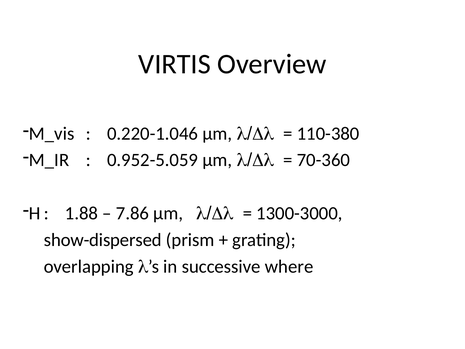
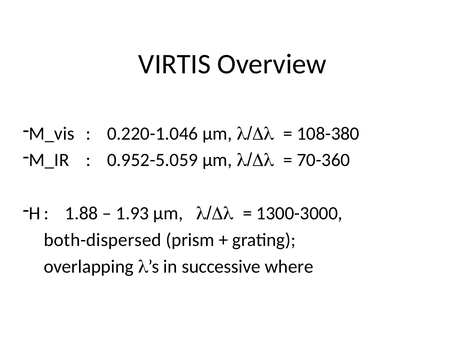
110-380: 110-380 -> 108-380 (328, 133)
7.86: 7.86 -> 1.93 (132, 213)
show-dispersed: show-dispersed -> both-dispersed (103, 240)
